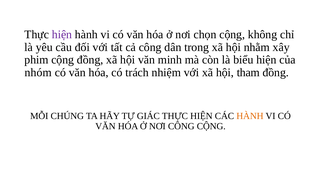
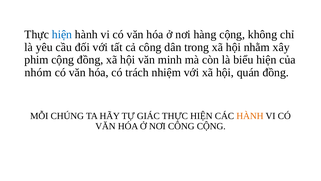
hiện colour: purple -> blue (62, 34)
chọn: chọn -> hàng (205, 34)
tham: tham -> quán (248, 72)
